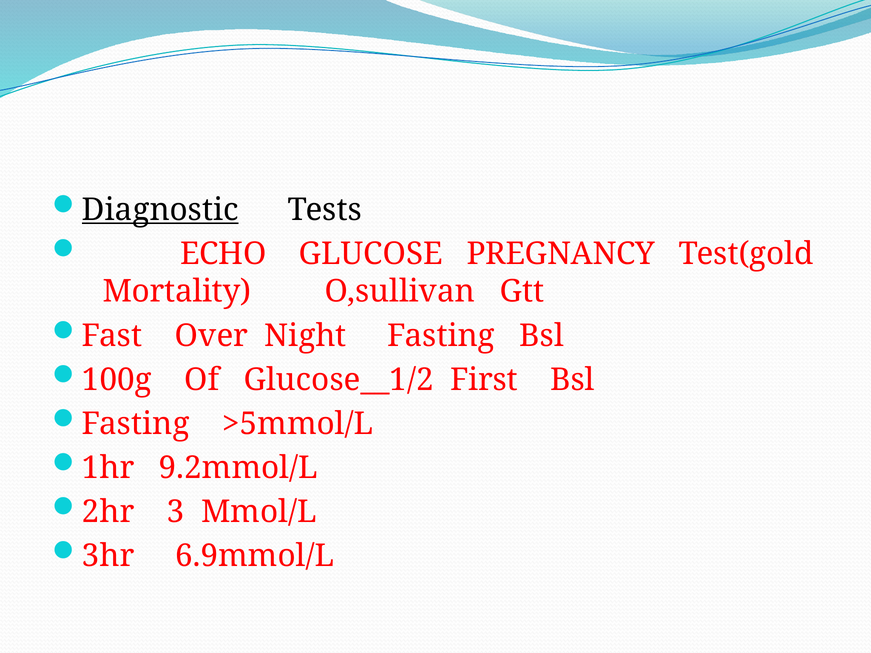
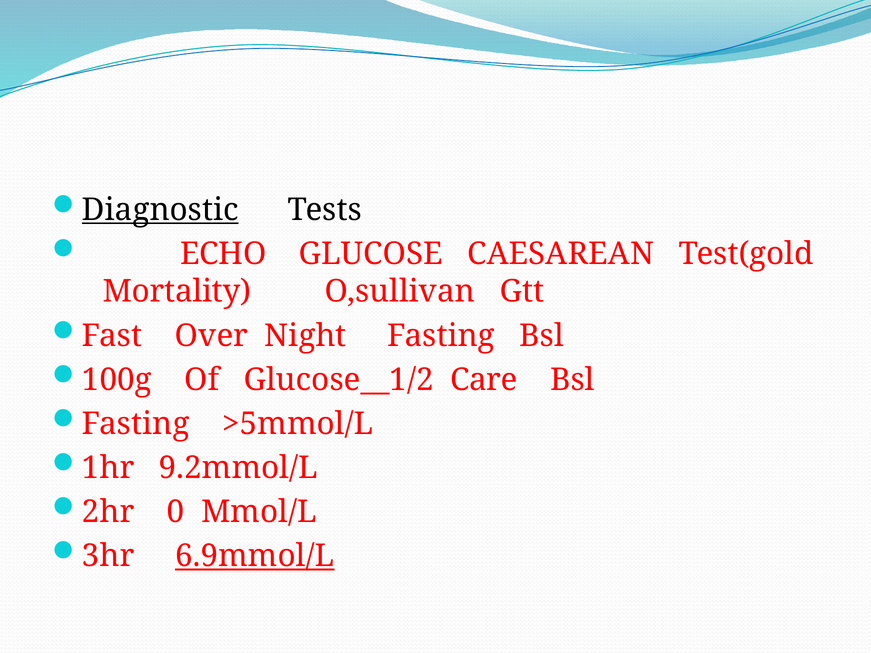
PREGNANCY: PREGNANCY -> CAESAREAN (561, 254)
First: First -> Care (484, 380)
3: 3 -> 0 (176, 512)
6.9mmol/L underline: none -> present (255, 556)
